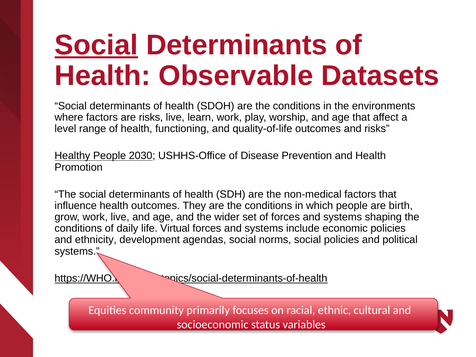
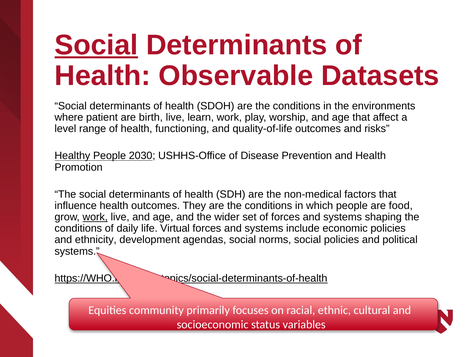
where factors: factors -> patient (102, 117)
are risks: risks -> birth (151, 117)
birth: birth -> food (401, 206)
work underline: none -> present (95, 217)
